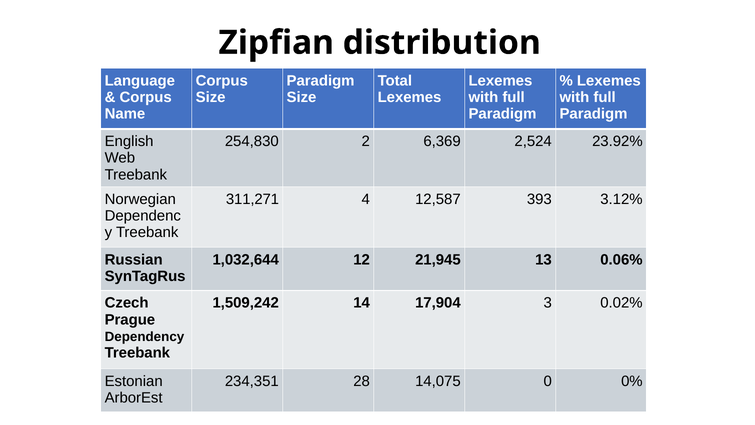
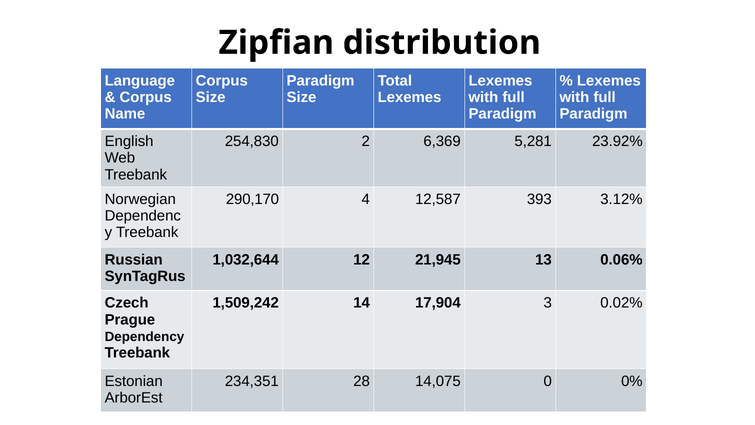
2,524: 2,524 -> 5,281 (533, 141)
311,271: 311,271 -> 290,170 (252, 199)
